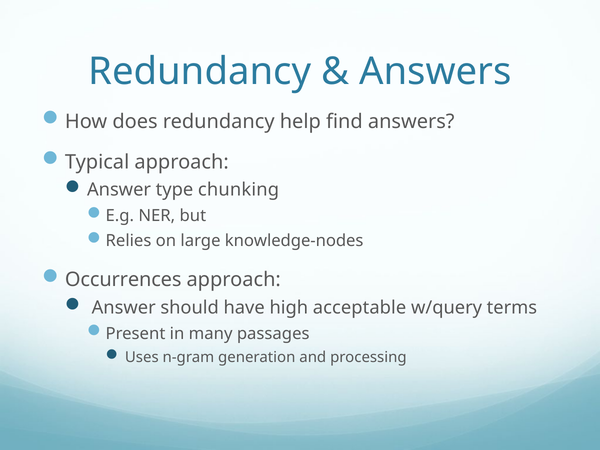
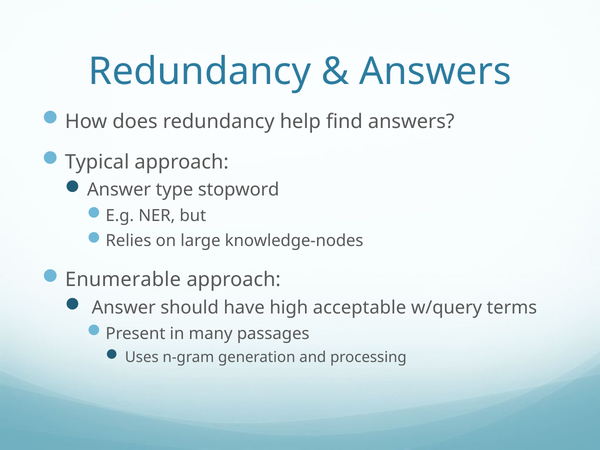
chunking: chunking -> stopword (239, 190)
Occurrences: Occurrences -> Enumerable (123, 280)
